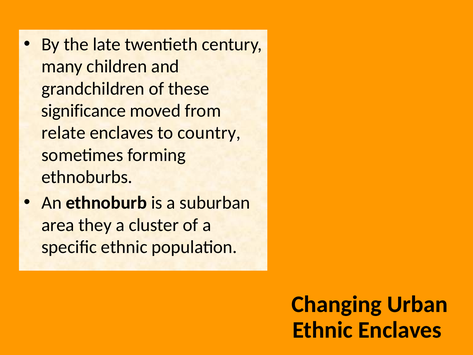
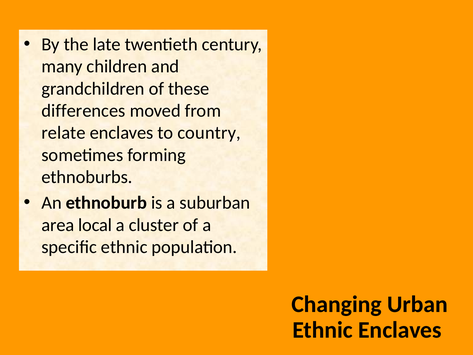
significance: significance -> differences (83, 111)
they: they -> local (95, 225)
